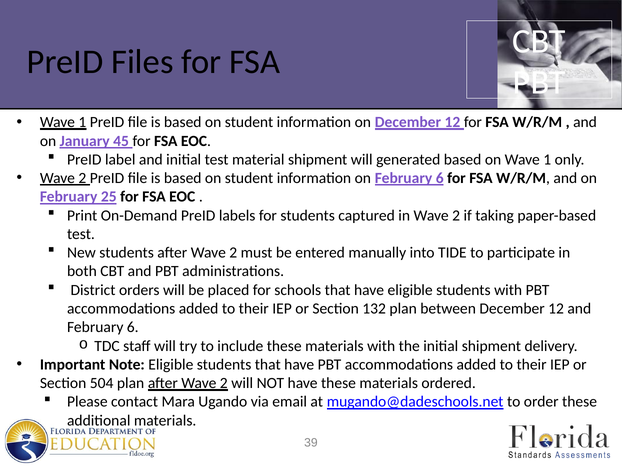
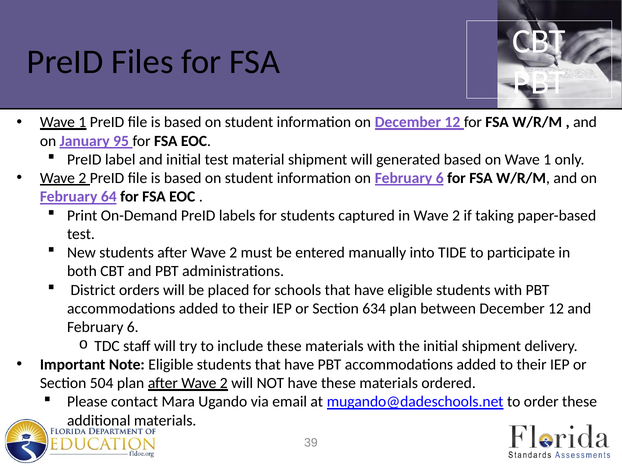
45: 45 -> 95 (121, 141)
25: 25 -> 64 (109, 197)
132: 132 -> 634 (374, 309)
